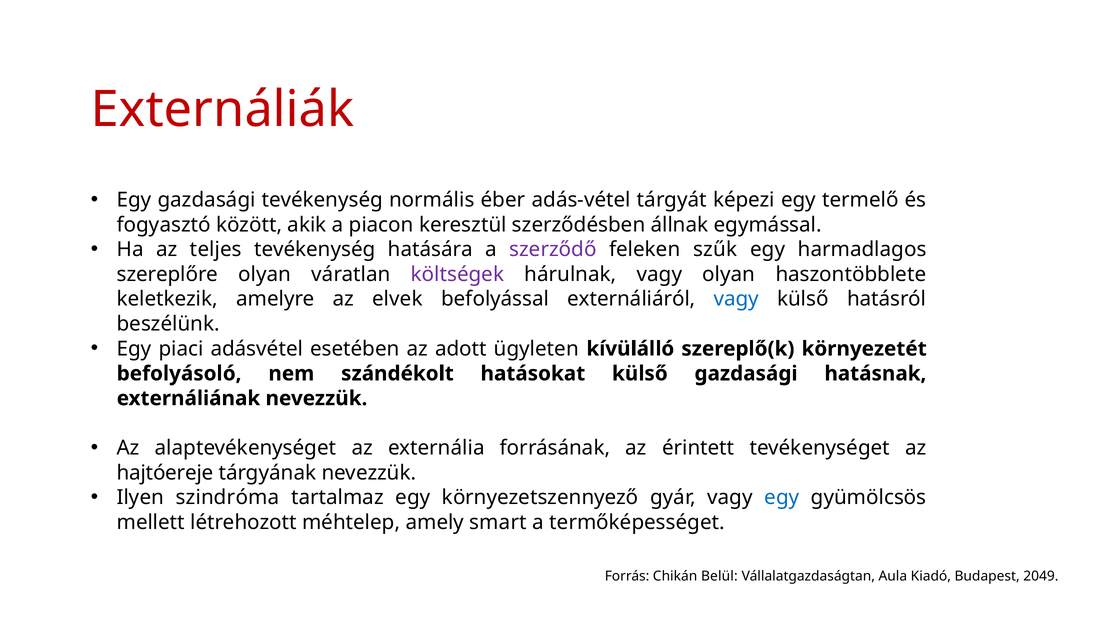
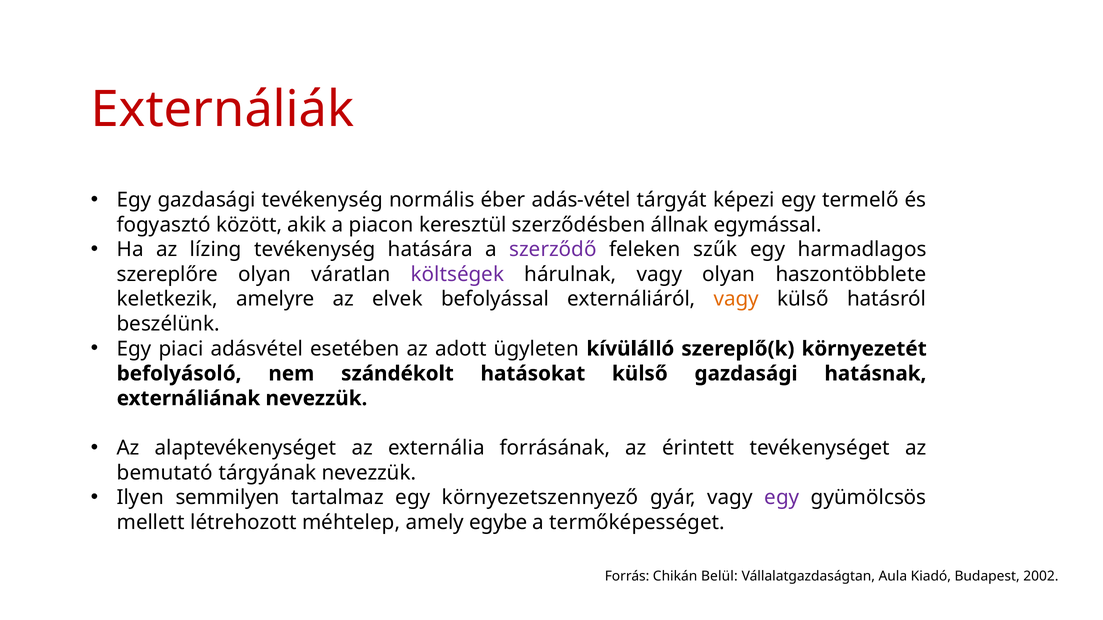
teljes: teljes -> lízing (216, 250)
vagy colour: blue -> orange (736, 299)
hajtóereje: hajtóereje -> bemutató (165, 473)
szindróma: szindróma -> semmilyen (228, 498)
egy colour: blue -> purple (782, 498)
smart: smart -> egybe (498, 523)
2049: 2049 -> 2002 (1041, 577)
